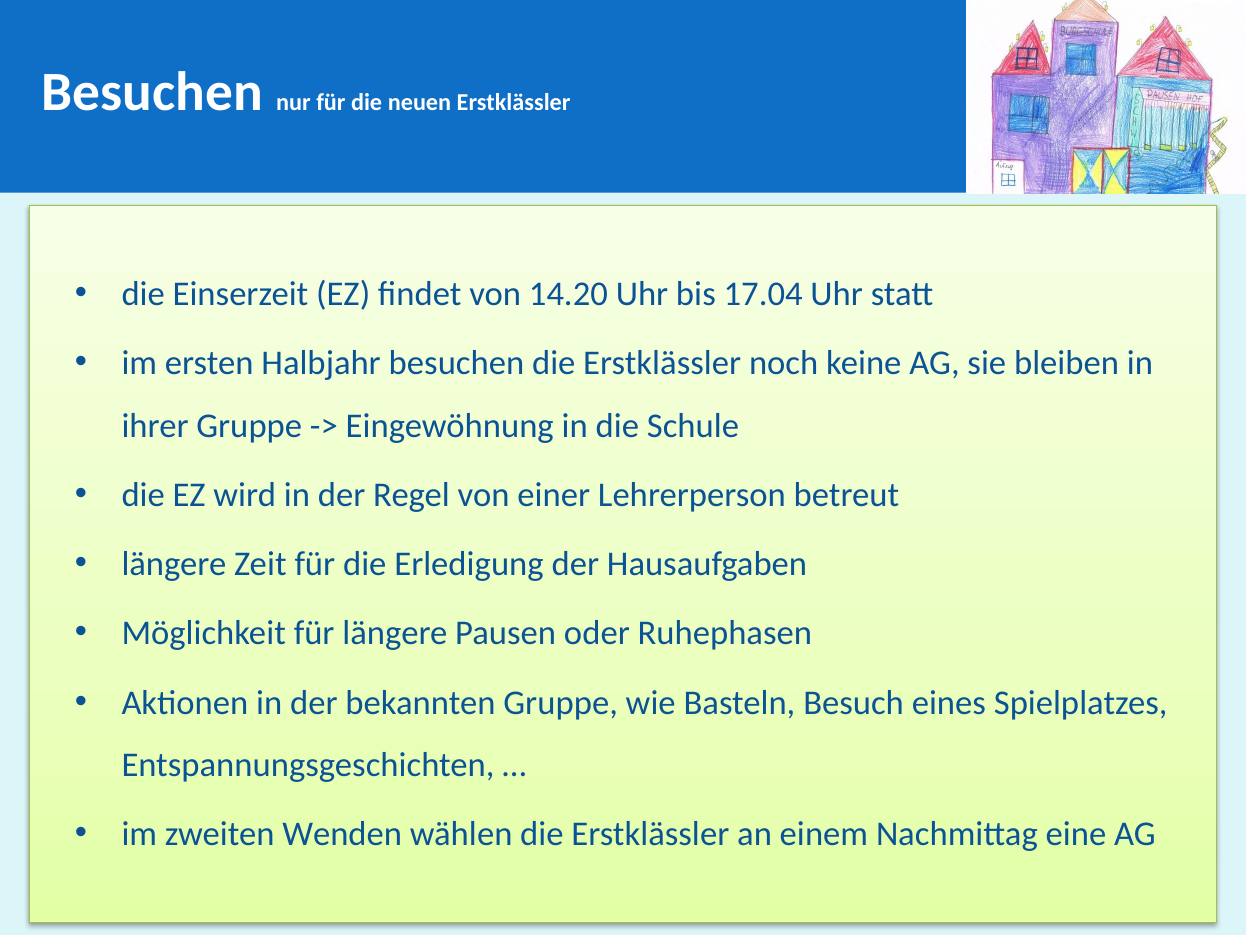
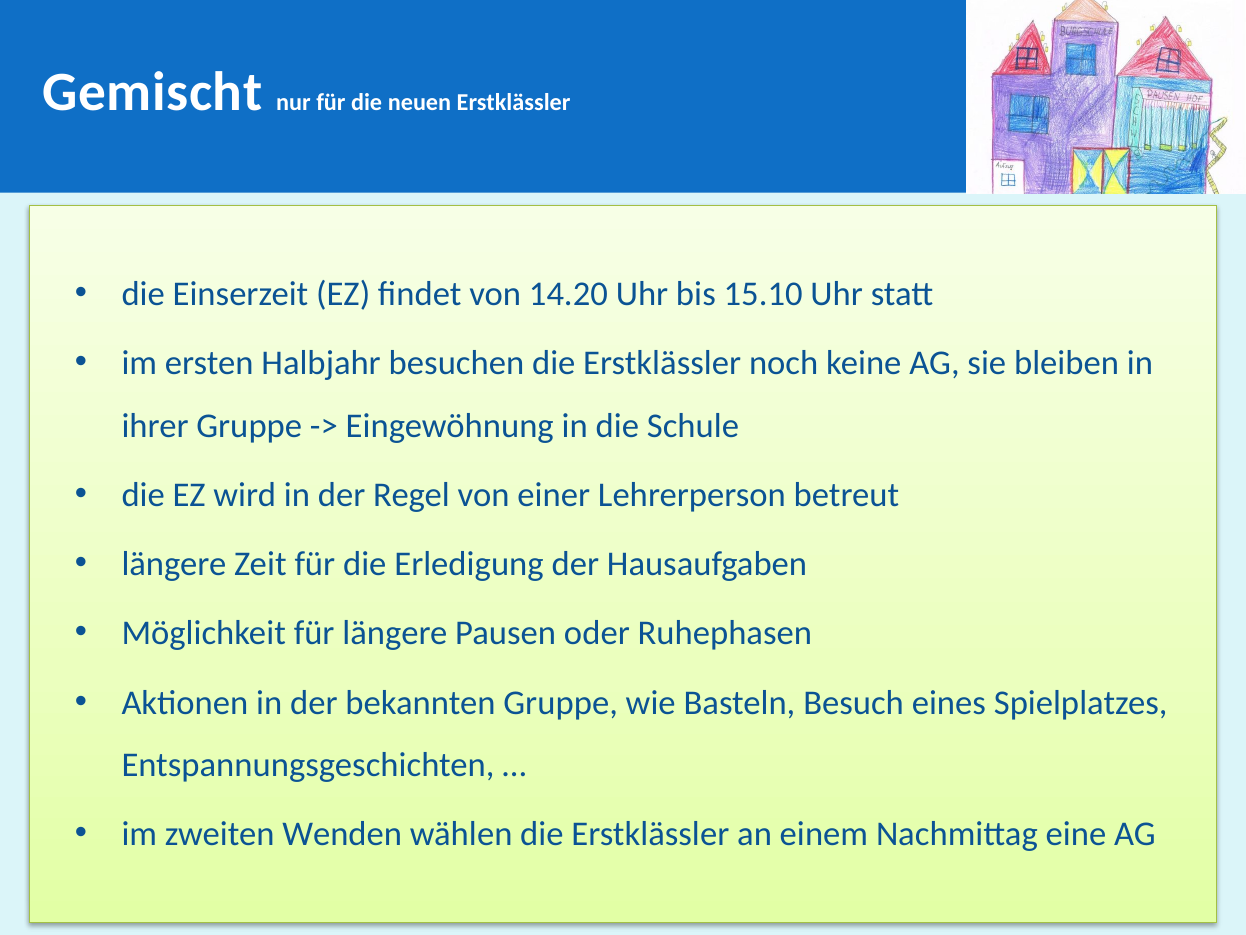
Besuchen: Besuchen -> Gemischt (152, 92)
17.04: 17.04 -> 15.10 (763, 294)
